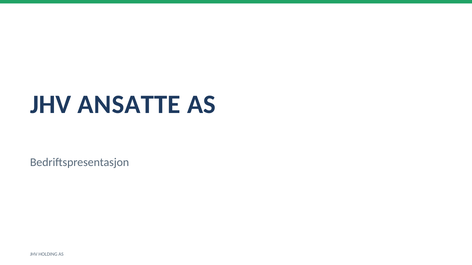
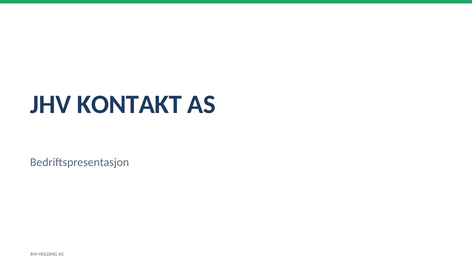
ANSATTE: ANSATTE -> KONTAKT (129, 105)
